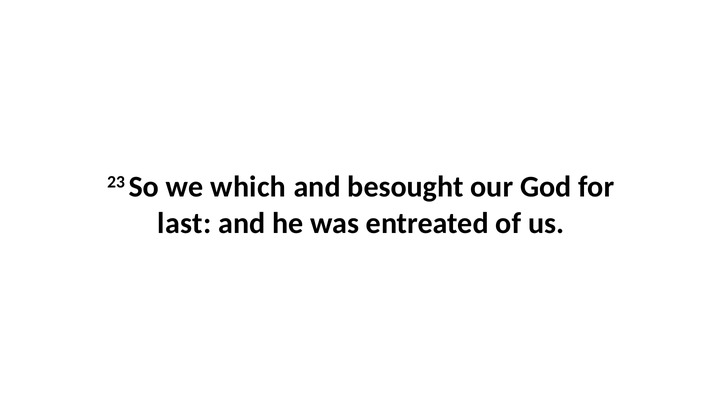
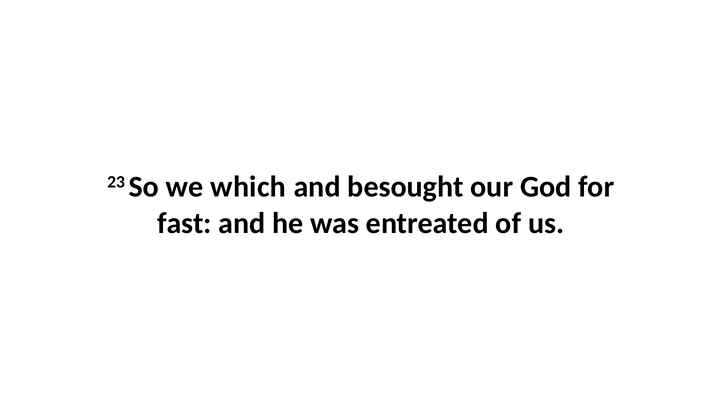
last: last -> fast (185, 223)
